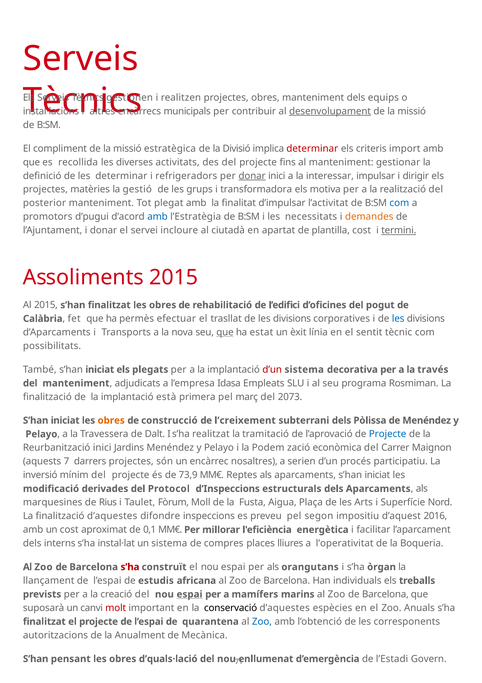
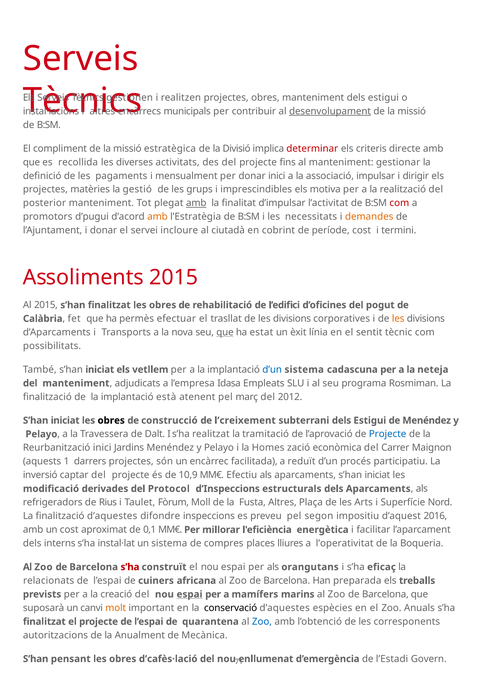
manteniment dels equips: equips -> estigui (383, 97)
import: import -> directe (405, 148)
les determinar: determinar -> pagaments (121, 176)
refrigeradors: refrigeradors -> mensualment (186, 176)
donar underline: present -> none (252, 176)
interessar: interessar -> associació (330, 176)
transformadora: transformadora -> imprescindibles (256, 189)
amb underline: none -> present (196, 203)
com colour: blue -> red (399, 203)
amb colour: blue -> orange (157, 216)
apartat: apartat -> cobrint (278, 230)
plantilla: plantilla -> període (331, 230)
termini underline: present -> none (399, 230)
les colour: blue -> orange (398, 318)
plegats: plegats -> vetllem (150, 369)
d’un colour: red -> blue (272, 369)
decorativa: decorativa -> cadascuna (352, 369)
través: través -> neteja (433, 369)
primera: primera -> atenent (197, 396)
2073: 2073 -> 2012 (290, 396)
obres colour: orange -> black (111, 420)
subterrani dels Pòlissa: Pòlissa -> Estigui (370, 420)
Podem: Podem -> Homes (268, 447)
7: 7 -> 1 (67, 461)
nosaltres: nosaltres -> facilitada (254, 461)
serien: serien -> reduït (301, 461)
mínim: mínim -> captar (74, 474)
73,9: 73,9 -> 10,9 (188, 474)
Reptes: Reptes -> Efectiu (242, 474)
marquesines: marquesines -> refrigeradors (53, 502)
Fusta Aigua: Aigua -> Altres (282, 502)
òrgan: òrgan -> eficaç (382, 566)
llançament: llançament -> relacionats (49, 580)
estudis: estudis -> cuiners (156, 580)
individuals: individuals -> preparada (357, 580)
molt colour: red -> orange (116, 607)
d’quals·lació: d’quals·lació -> d’cafès·lació (168, 658)
